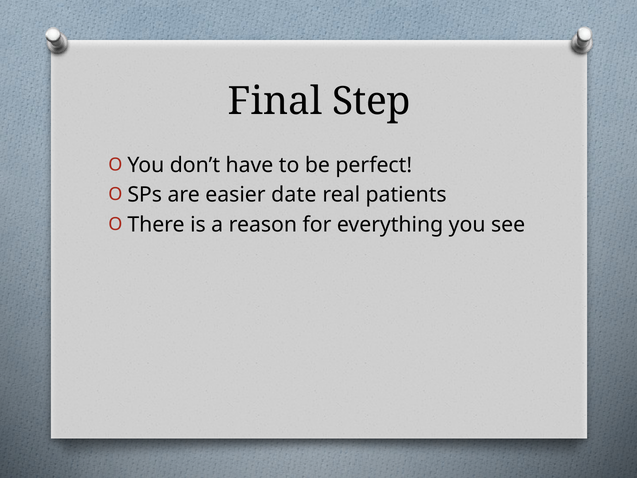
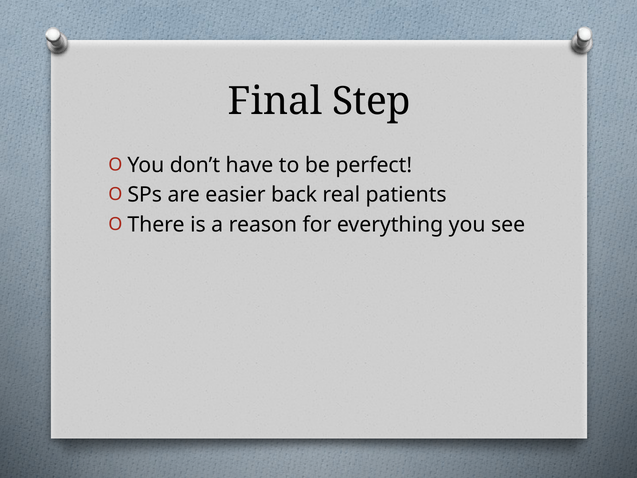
date: date -> back (294, 195)
